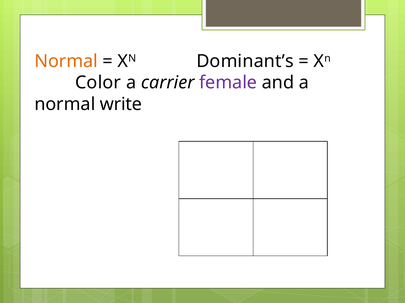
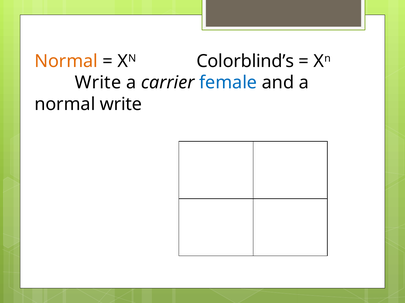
Dominant’s: Dominant’s -> Colorblind’s (245, 61)
Color: Color -> Write (98, 83)
female colour: purple -> blue (228, 83)
